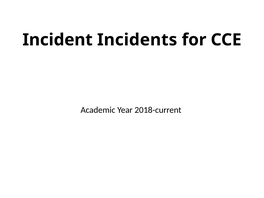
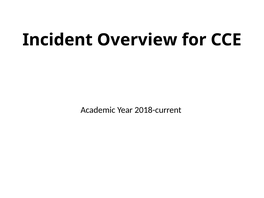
Incidents: Incidents -> Overview (137, 40)
